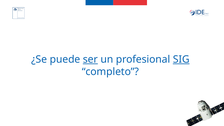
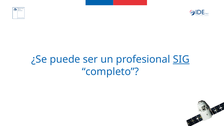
ser underline: present -> none (90, 59)
